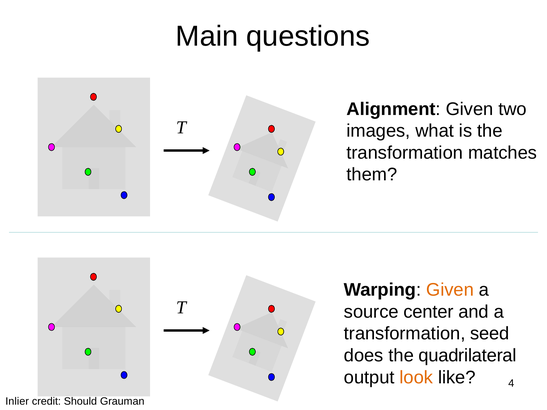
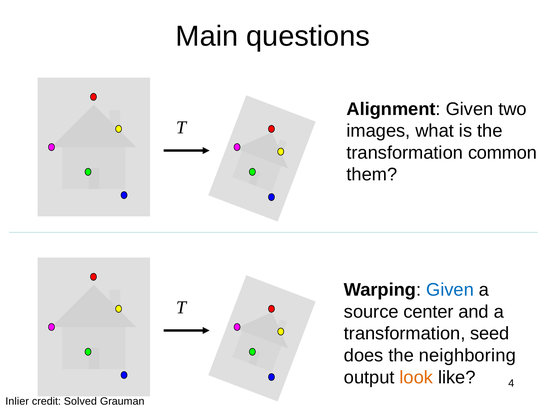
matches: matches -> common (503, 153)
Given colour: orange -> blue (450, 290)
quadrilateral: quadrilateral -> neighboring (467, 356)
Should: Should -> Solved (80, 402)
